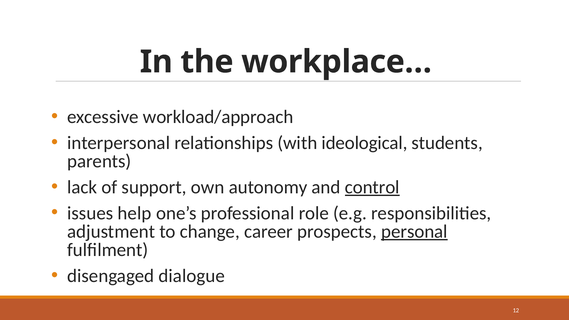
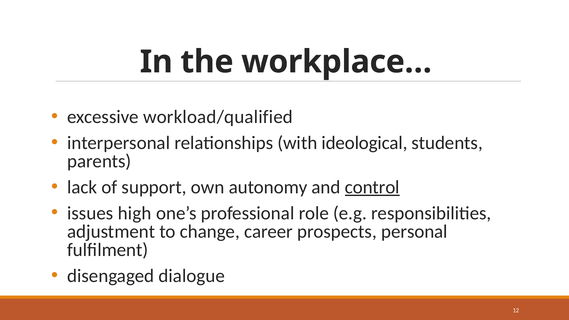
workload/approach: workload/approach -> workload/qualified (218, 117)
help: help -> high (135, 213)
personal underline: present -> none (414, 232)
